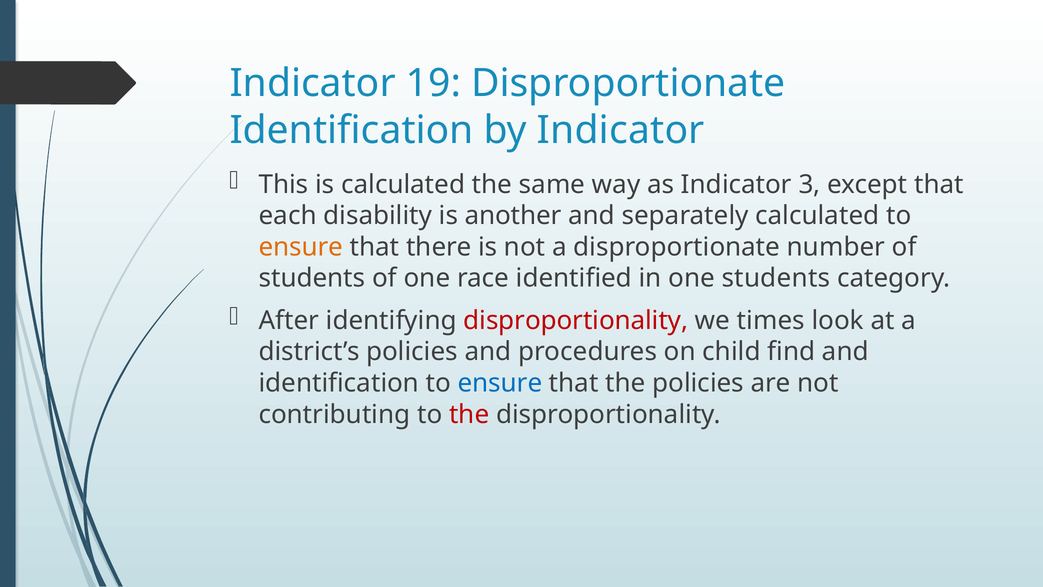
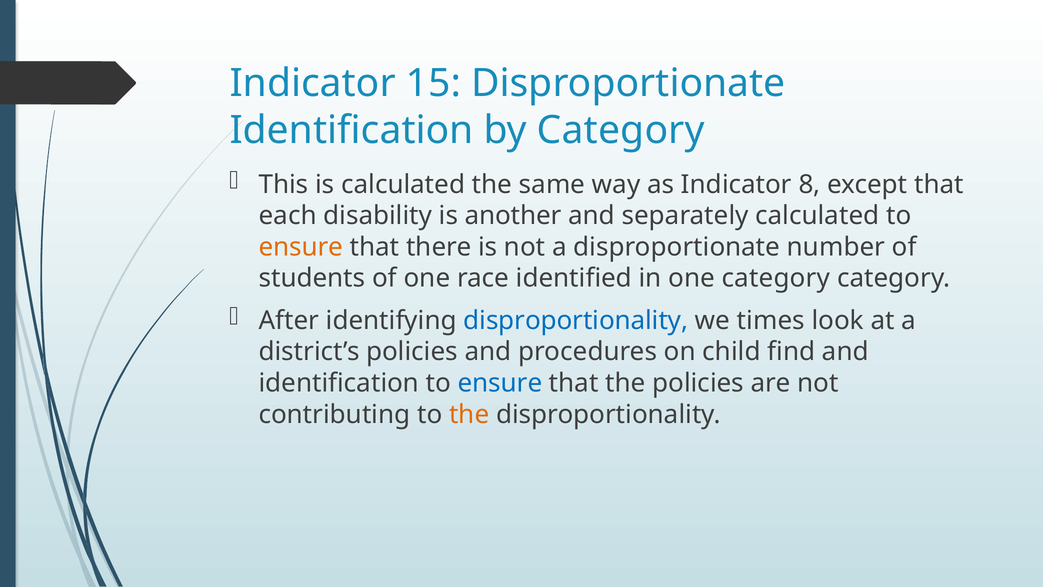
19: 19 -> 15 (434, 84)
by Indicator: Indicator -> Category (621, 130)
3: 3 -> 8 (809, 184)
one students: students -> category (776, 278)
disproportionality colour: red -> blue (576, 320)
the colour: red -> orange (469, 414)
